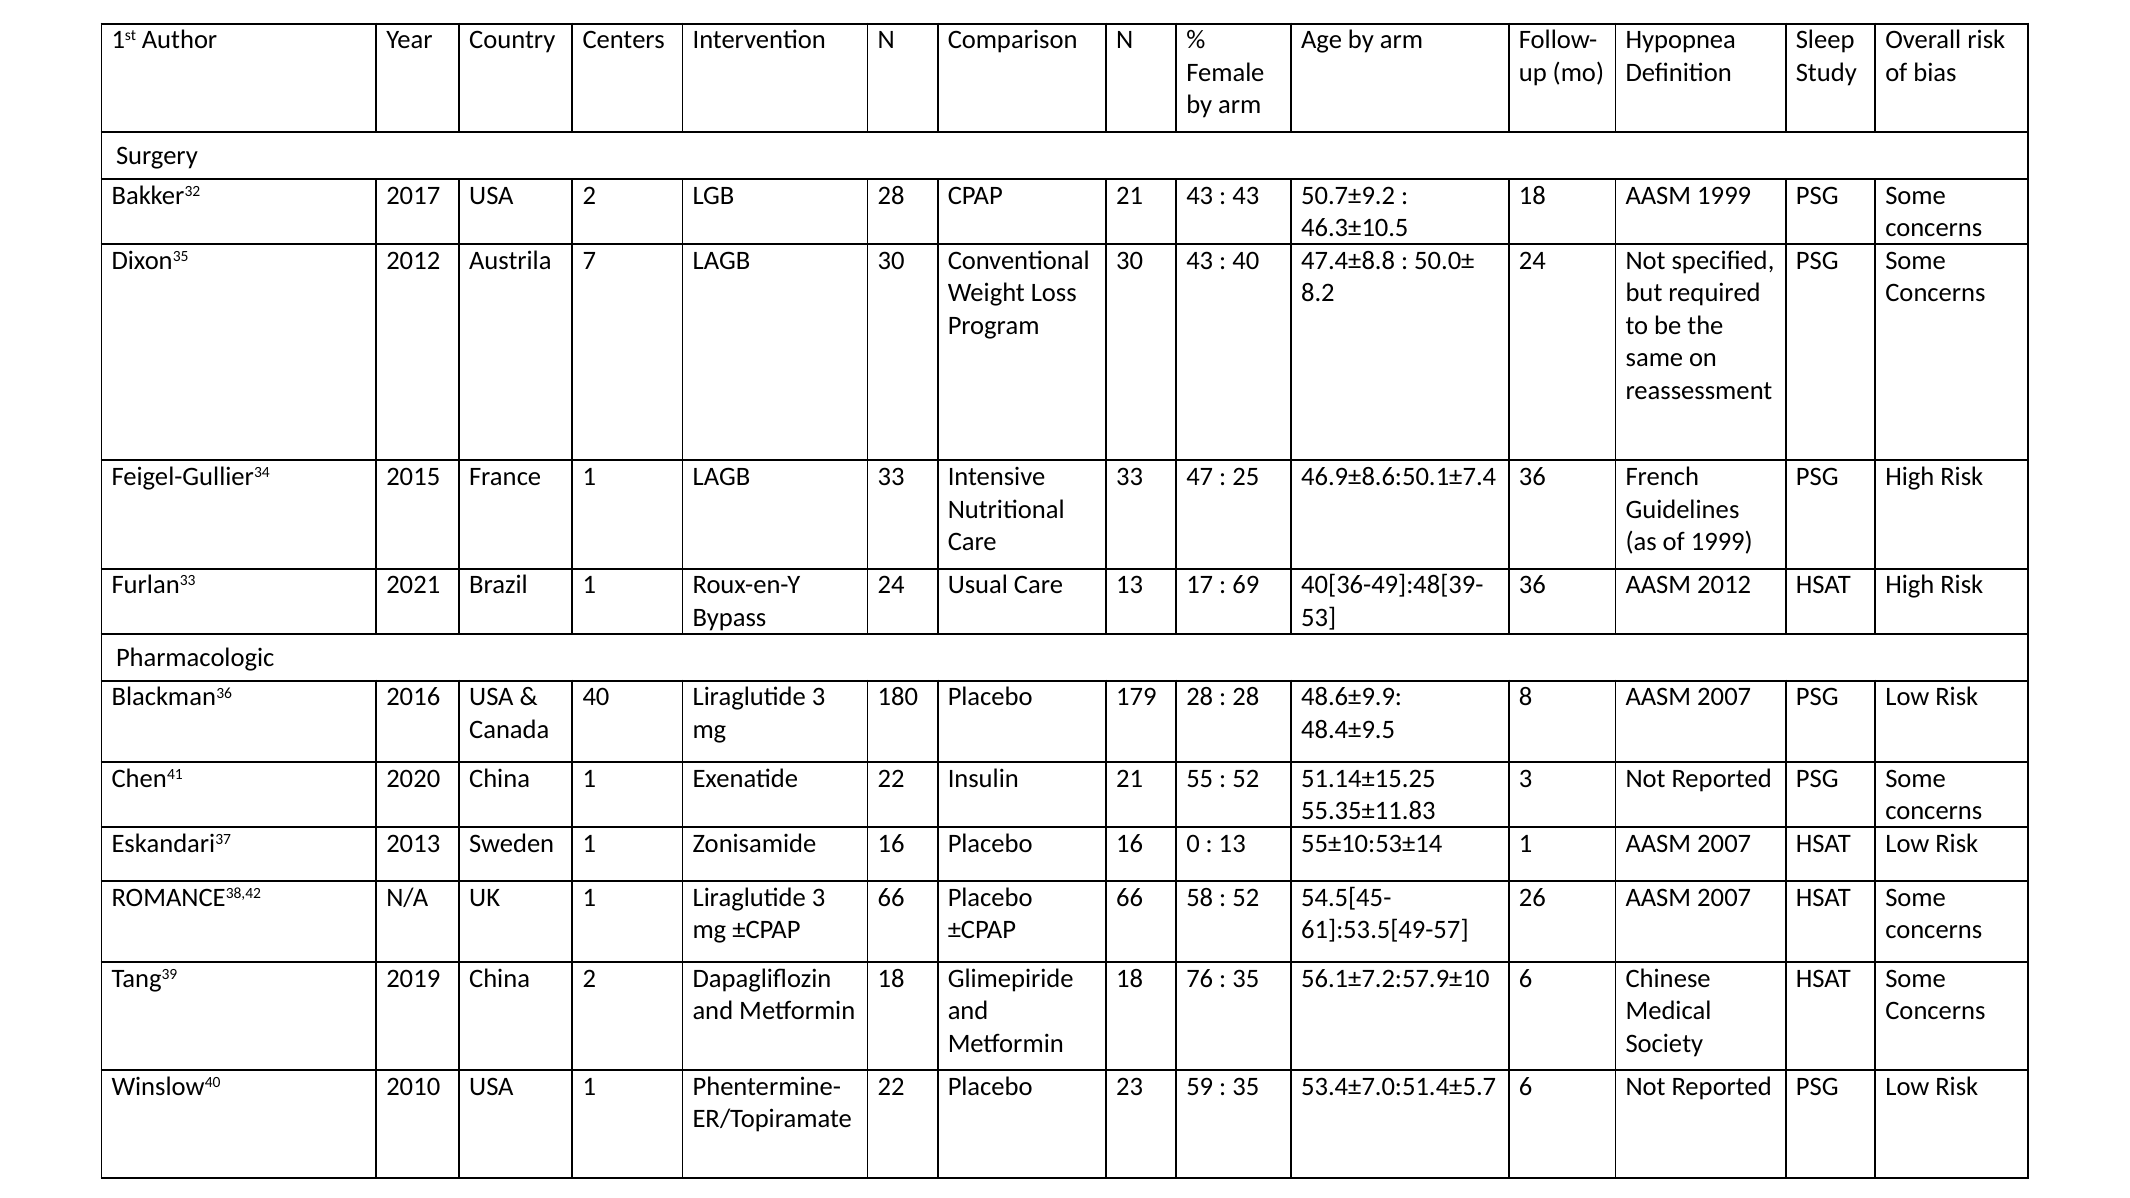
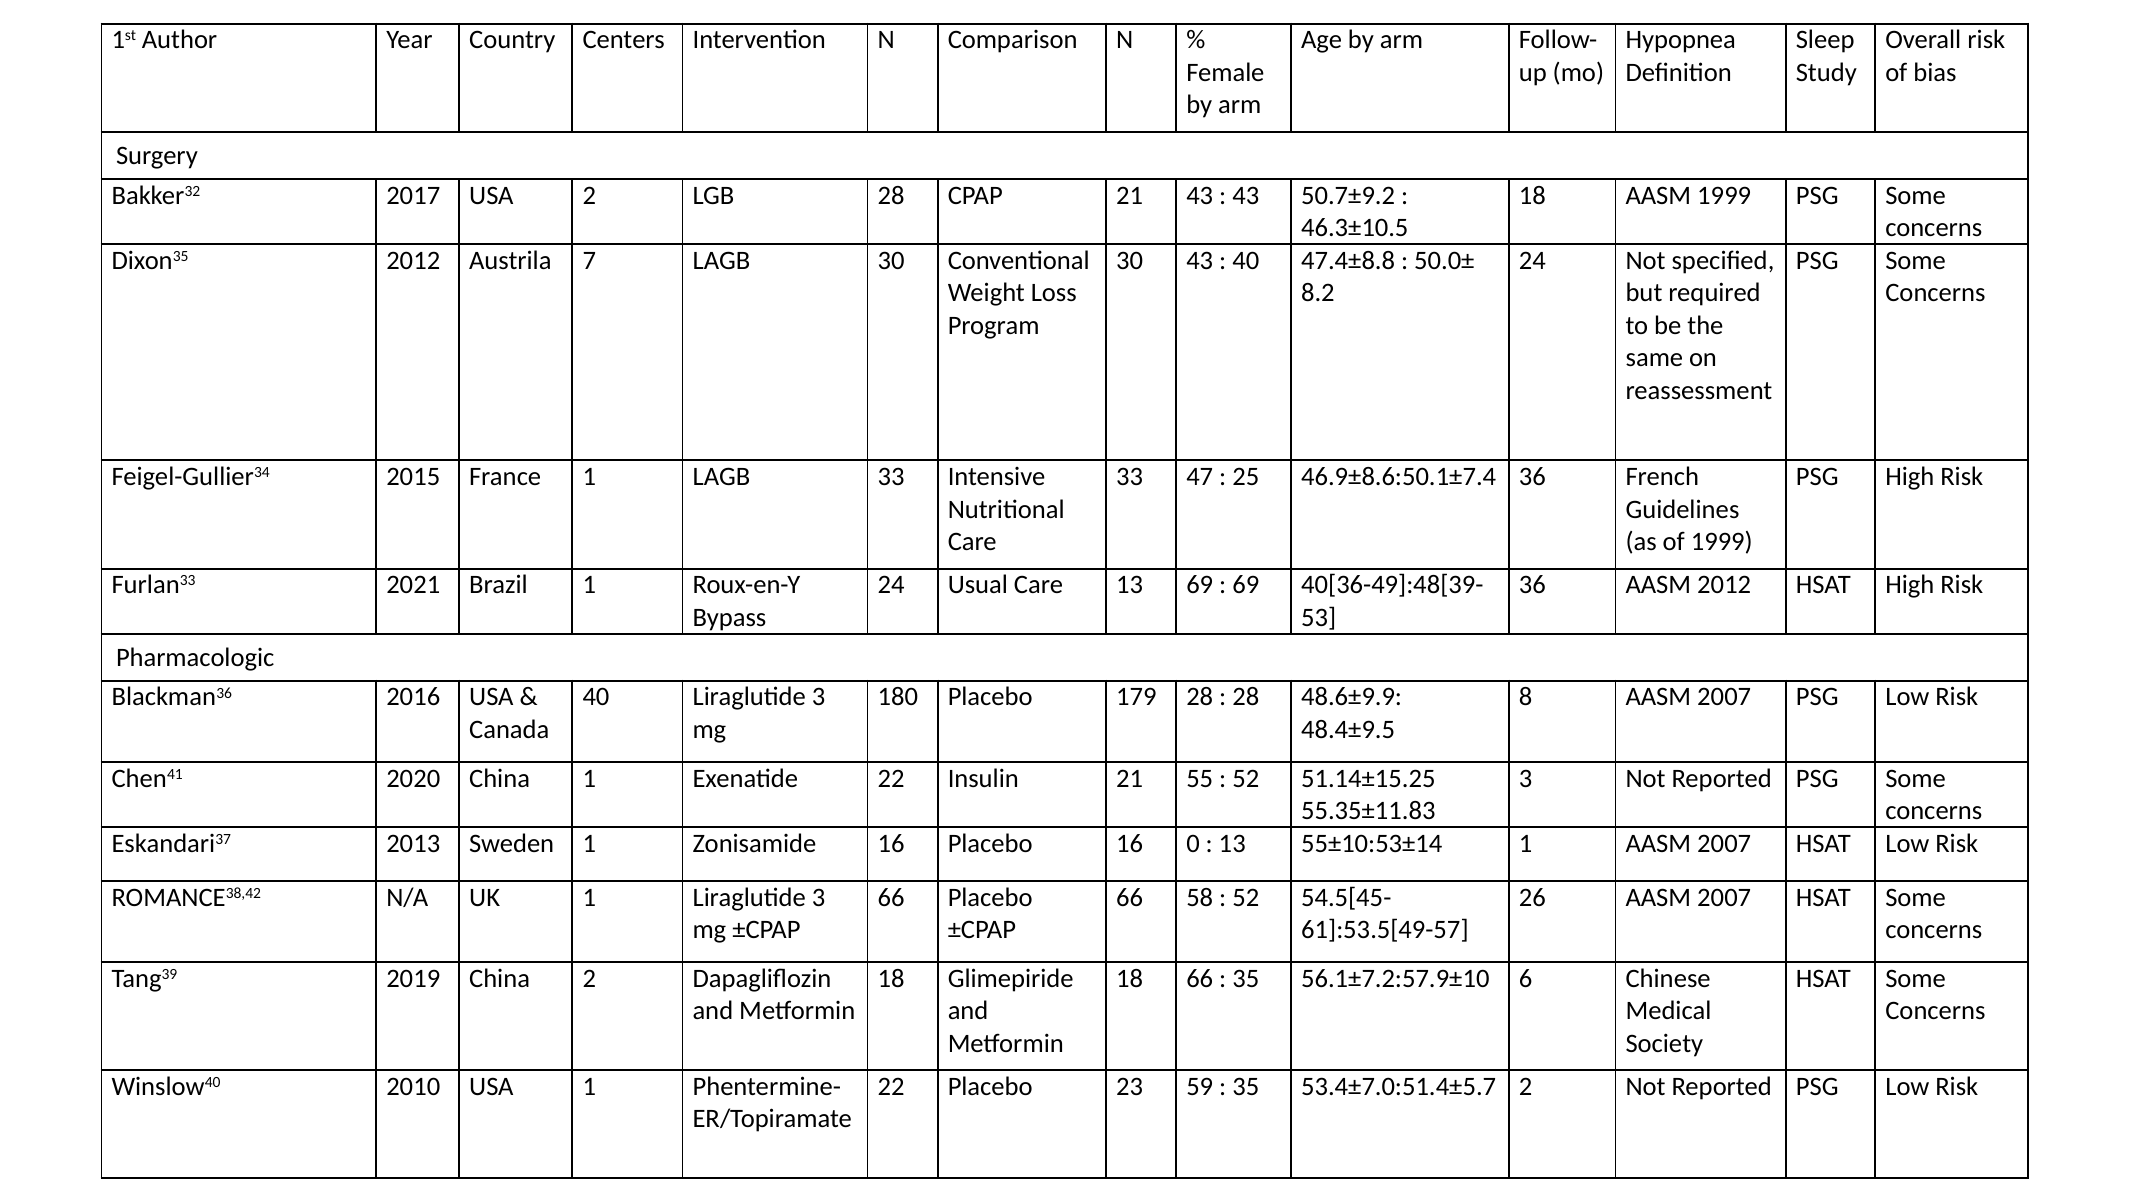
13 17: 17 -> 69 (1200, 585)
18 76: 76 -> 66 (1200, 979)
53.4±7.0:51.4±5.7 6: 6 -> 2 (1526, 1087)
